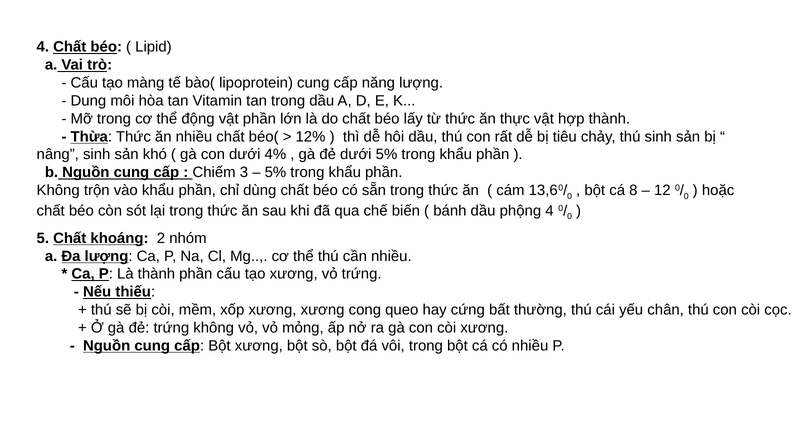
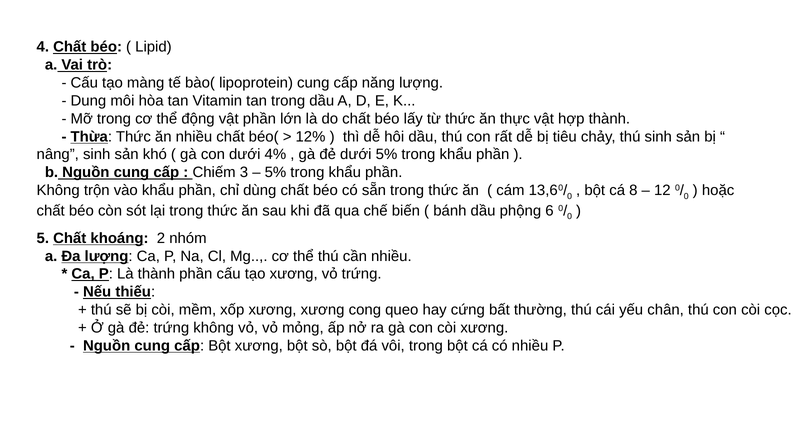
phộng 4: 4 -> 6 (549, 211)
